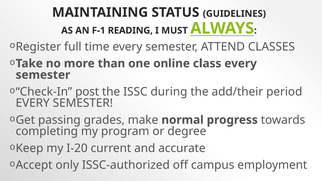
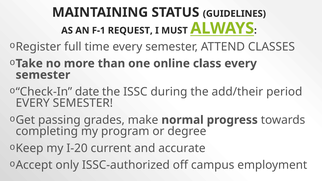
READING: READING -> REQUEST (130, 31)
post: post -> date (87, 92)
